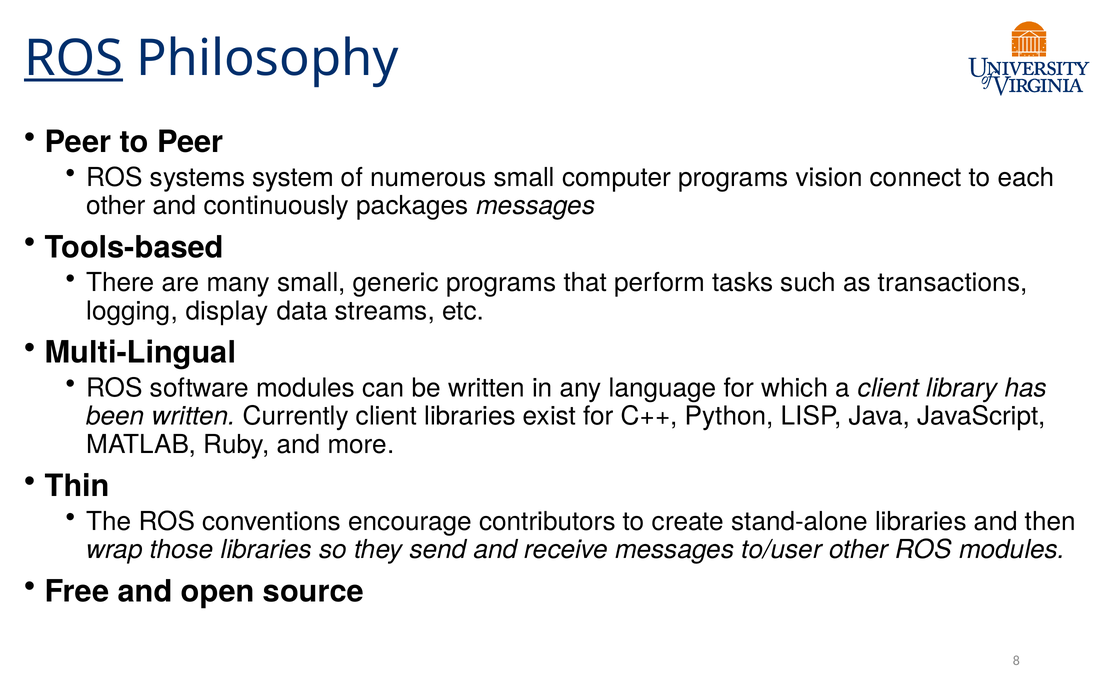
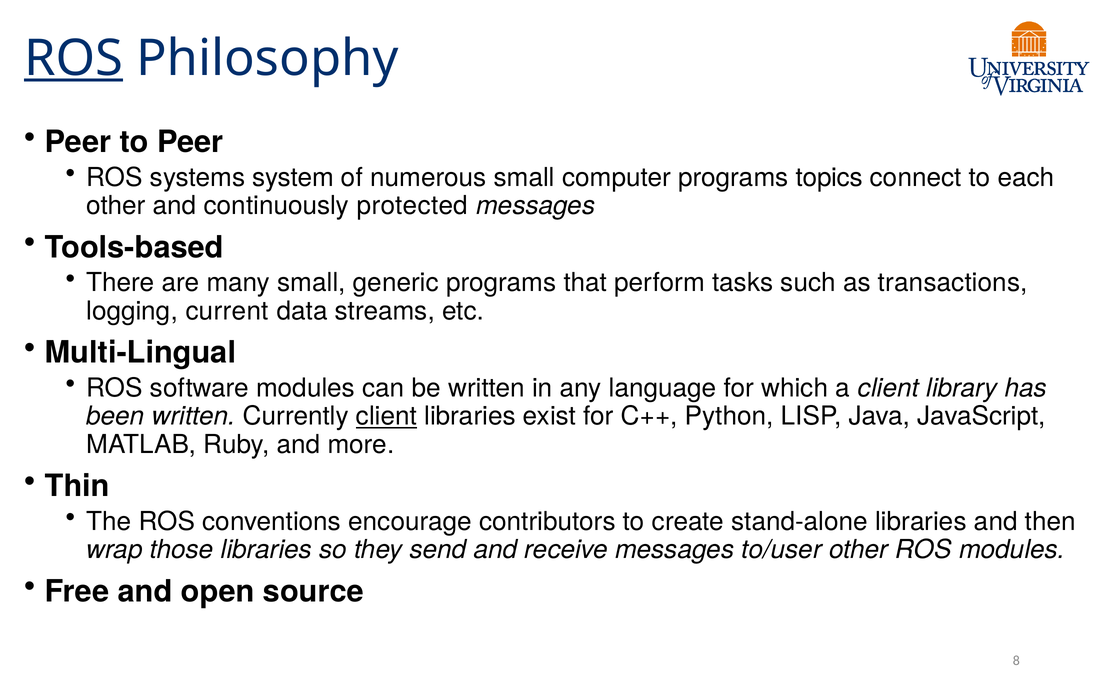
vision: vision -> topics (829, 178)
packages: packages -> protected (412, 206)
display: display -> current (227, 311)
client underline: none -> present (387, 416)
